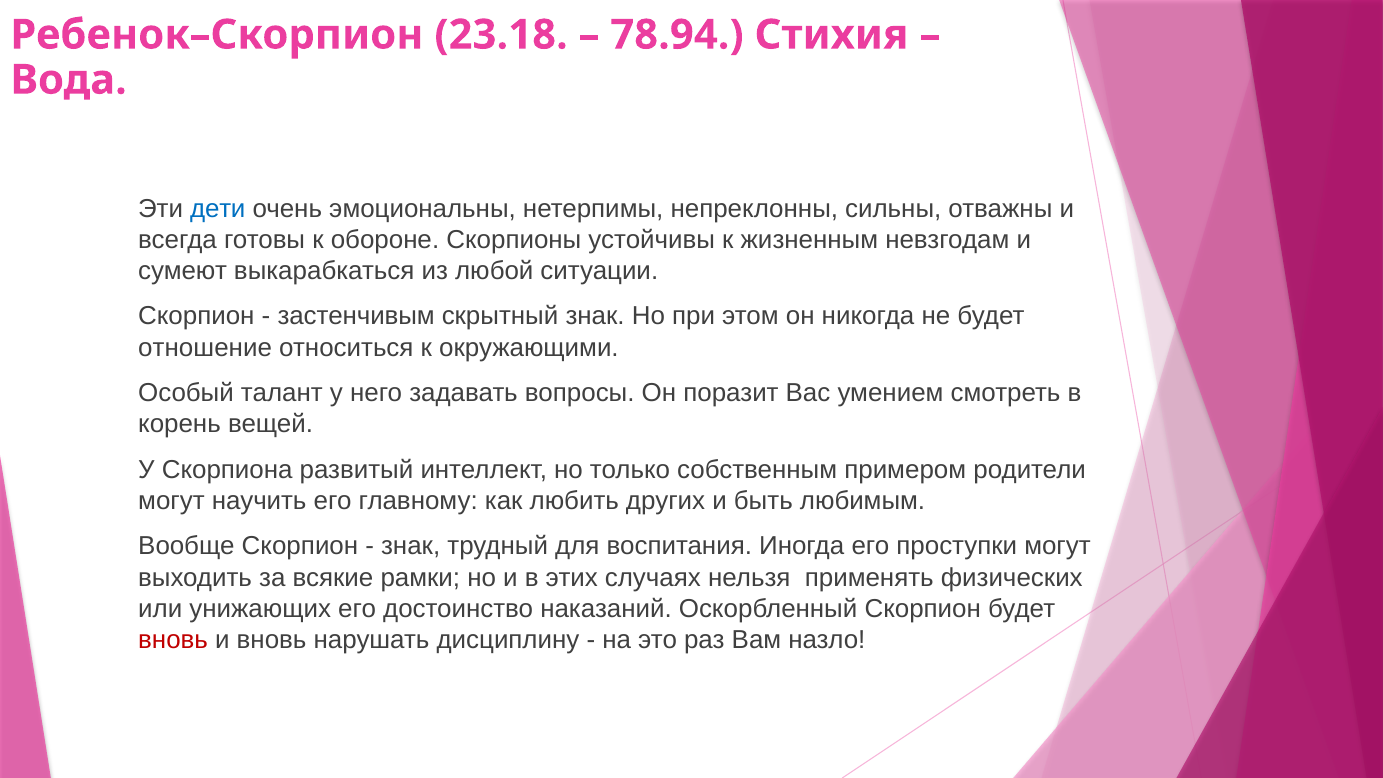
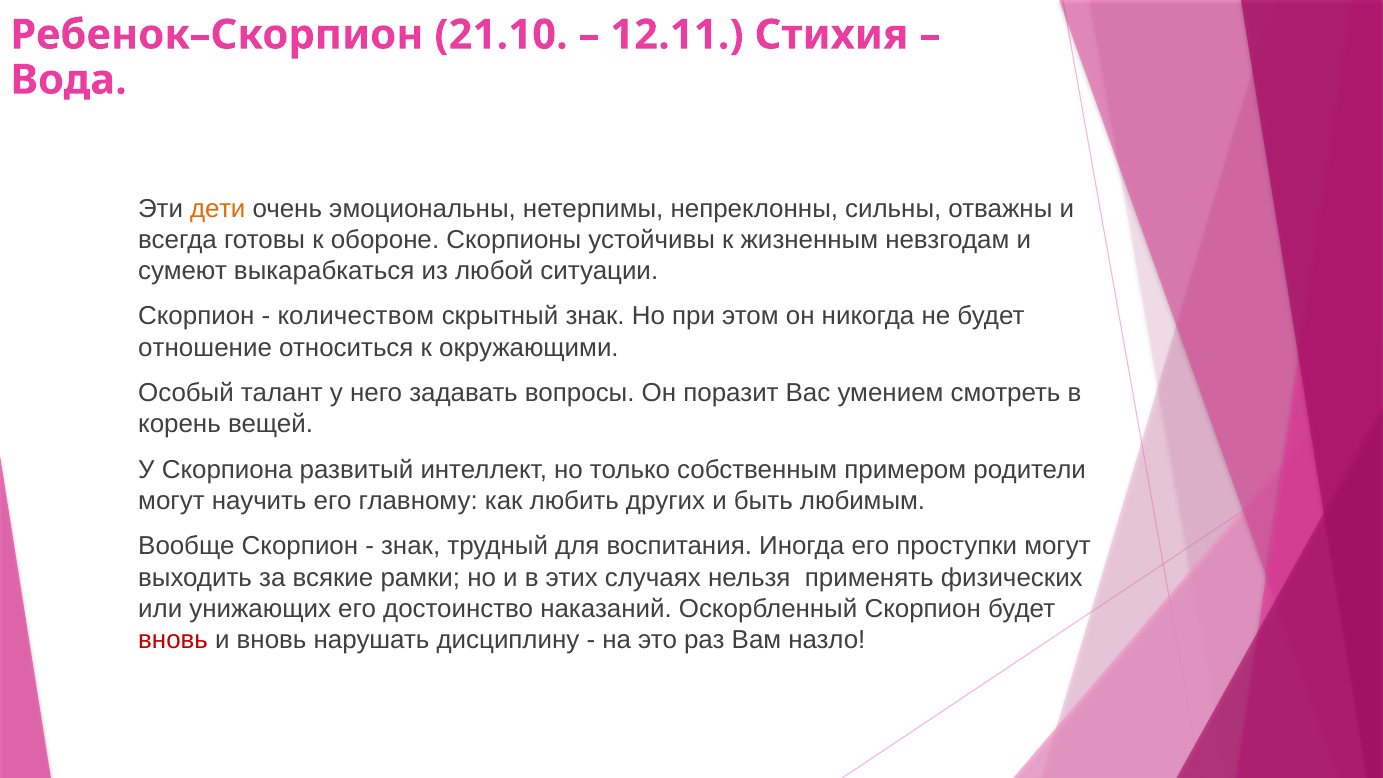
23.18: 23.18 -> 21.10 (501, 35)
78.94: 78.94 -> 12.11 (677, 35)
дети colour: blue -> orange (218, 209)
застенчивым: застенчивым -> количеством (356, 316)
